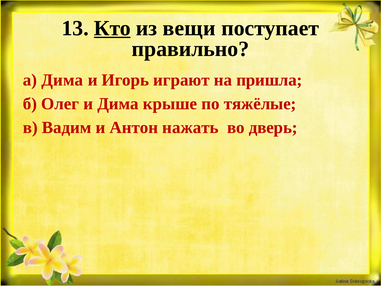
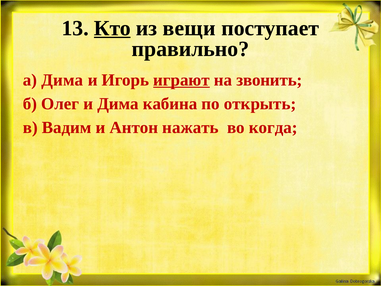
играют underline: none -> present (181, 80)
пришла: пришла -> звонить (269, 80)
крыше: крыше -> кабина (170, 104)
тяжёлые: тяжёлые -> открыть (260, 104)
дверь: дверь -> когда (273, 127)
